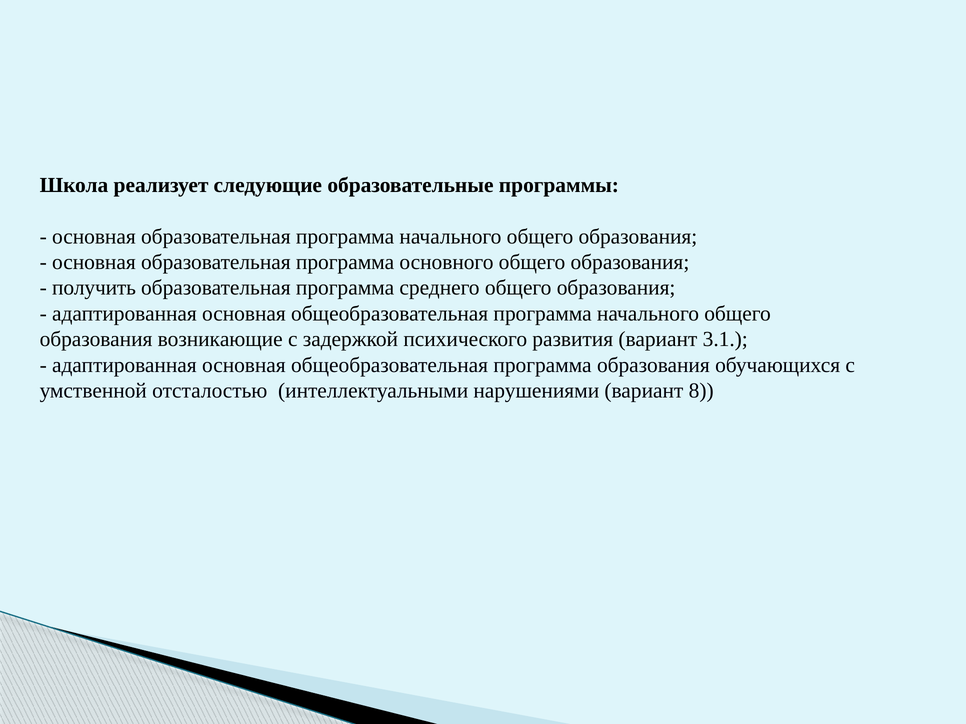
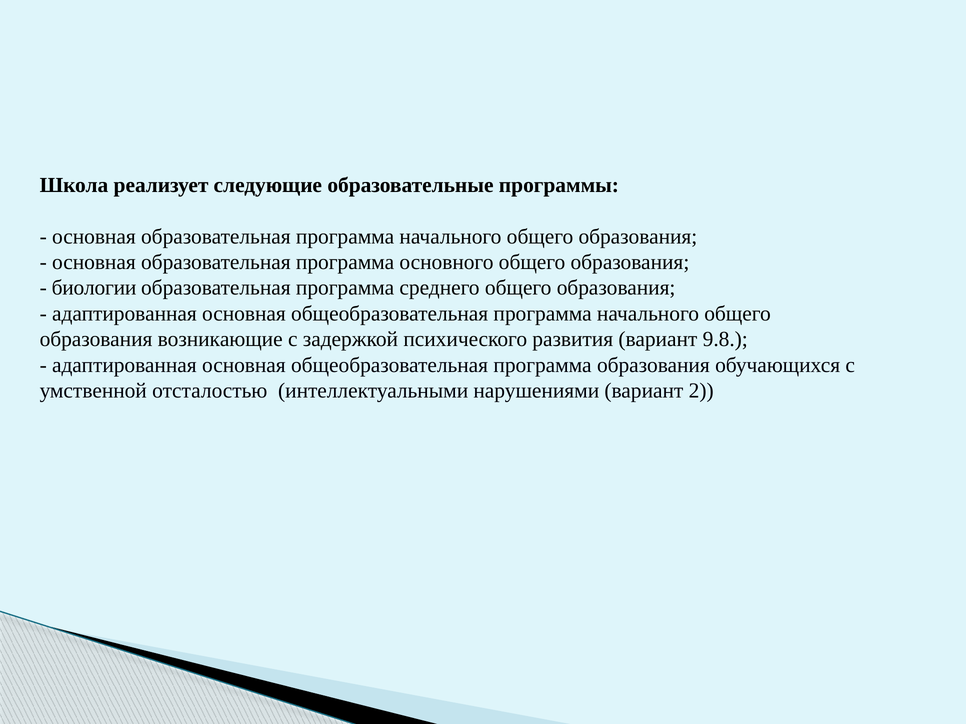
получить: получить -> биологии (94, 288)
3.1: 3.1 -> 9.8 (725, 340)
8: 8 -> 2 (701, 391)
